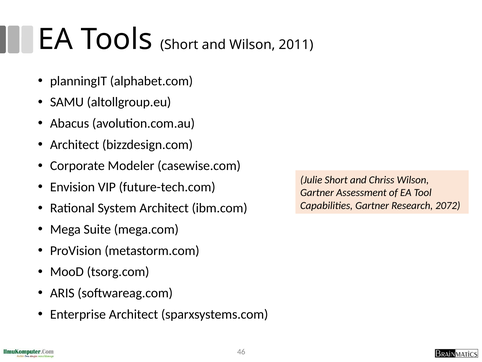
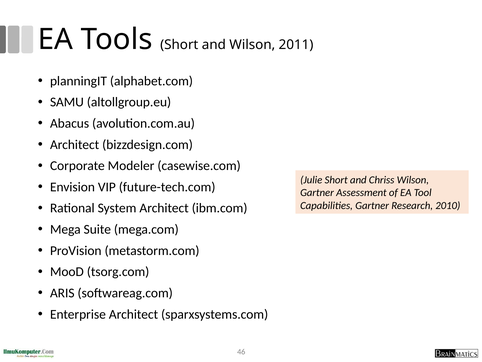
2072: 2072 -> 2010 (448, 205)
